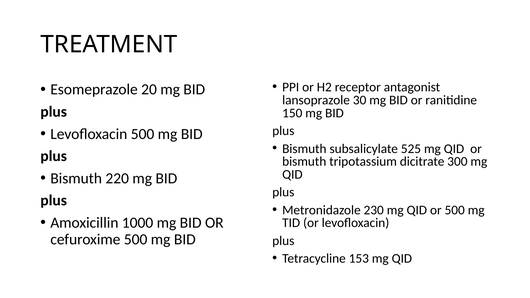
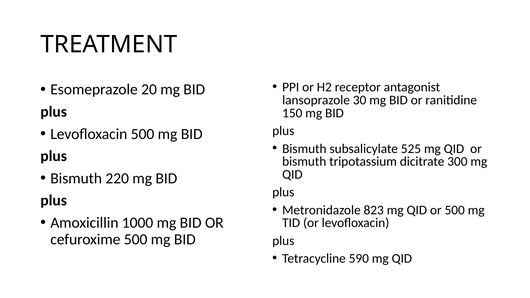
230: 230 -> 823 (374, 210)
153: 153 -> 590 (359, 259)
